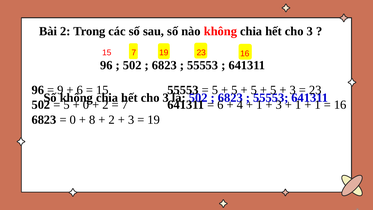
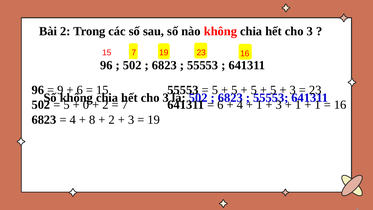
0: 0 -> 4 (73, 120)
